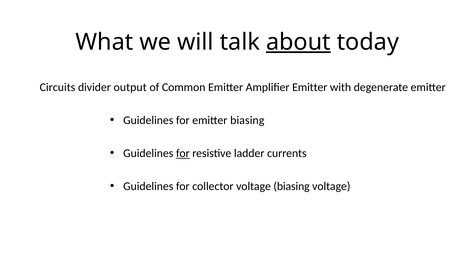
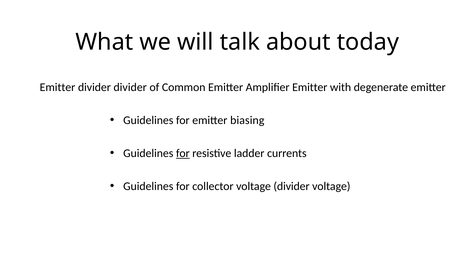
about underline: present -> none (298, 42)
Circuits: Circuits -> Emitter (58, 87)
divider output: output -> divider (130, 87)
voltage biasing: biasing -> divider (292, 186)
